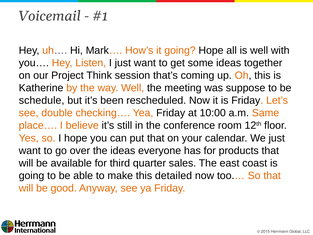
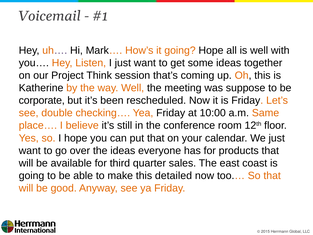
schedule: schedule -> corporate (42, 100)
